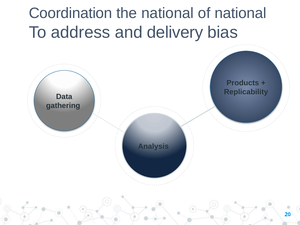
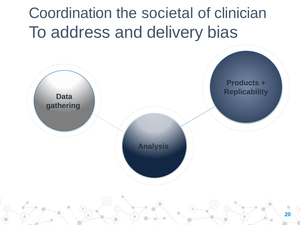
the national: national -> societal (167, 13)
of national: national -> clinician (241, 13)
